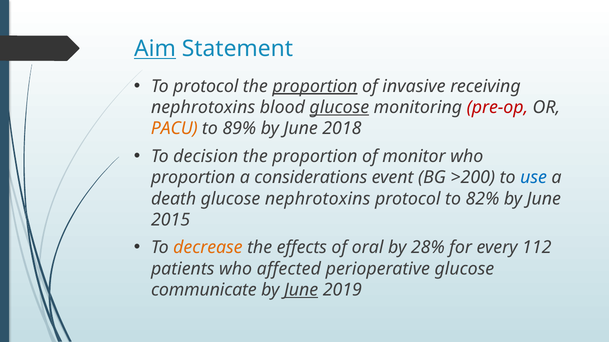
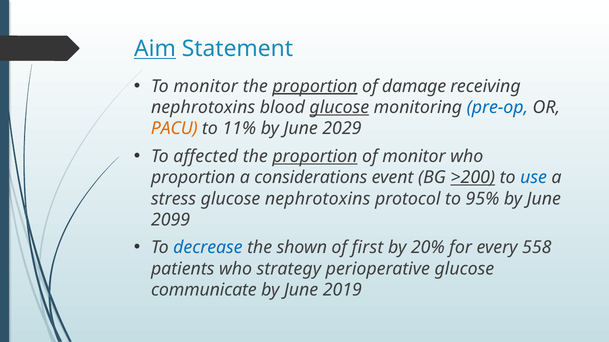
To protocol: protocol -> monitor (206, 86)
invasive: invasive -> damage (414, 86)
pre-op colour: red -> blue (497, 108)
89%: 89% -> 11% (239, 129)
2018: 2018 -> 2029 (342, 129)
decision: decision -> affected (206, 156)
proportion underline: none -> present (315, 156)
>200 underline: none -> present (473, 178)
death: death -> stress (174, 199)
82%: 82% -> 95% (482, 199)
2015: 2015 -> 2099 (171, 220)
decrease colour: orange -> blue (208, 248)
effects: effects -> shown (302, 248)
oral: oral -> first (368, 248)
28%: 28% -> 20% (428, 248)
112: 112 -> 558 (537, 248)
affected: affected -> strategy (289, 269)
June underline: present -> none (301, 290)
